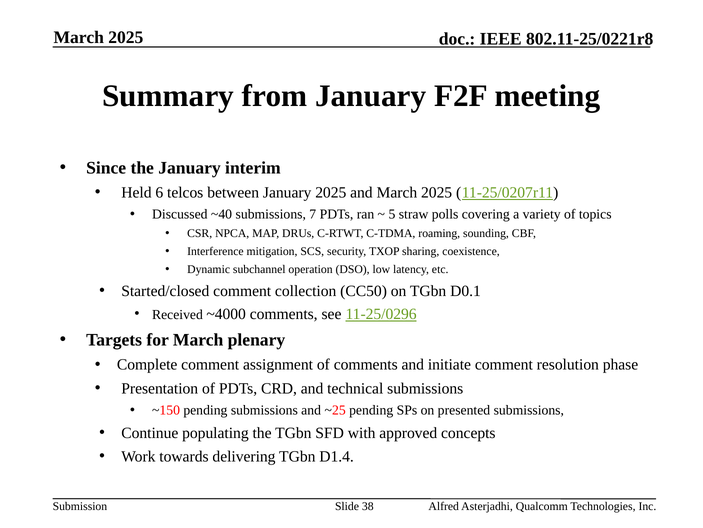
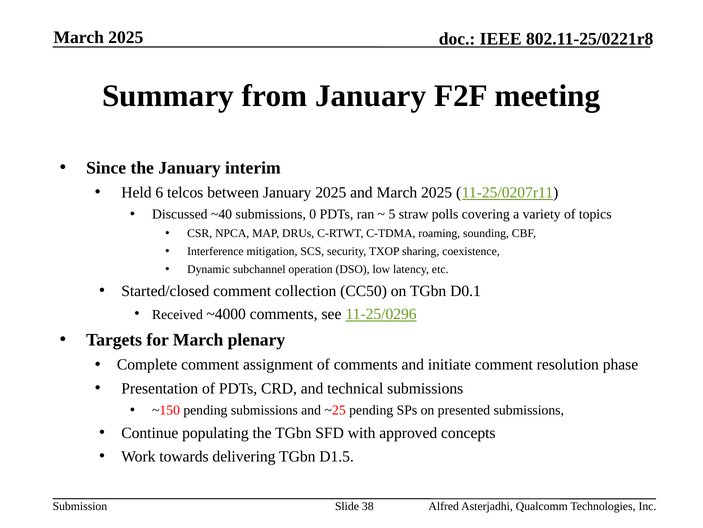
7: 7 -> 0 (313, 214)
D1.4: D1.4 -> D1.5 (337, 456)
